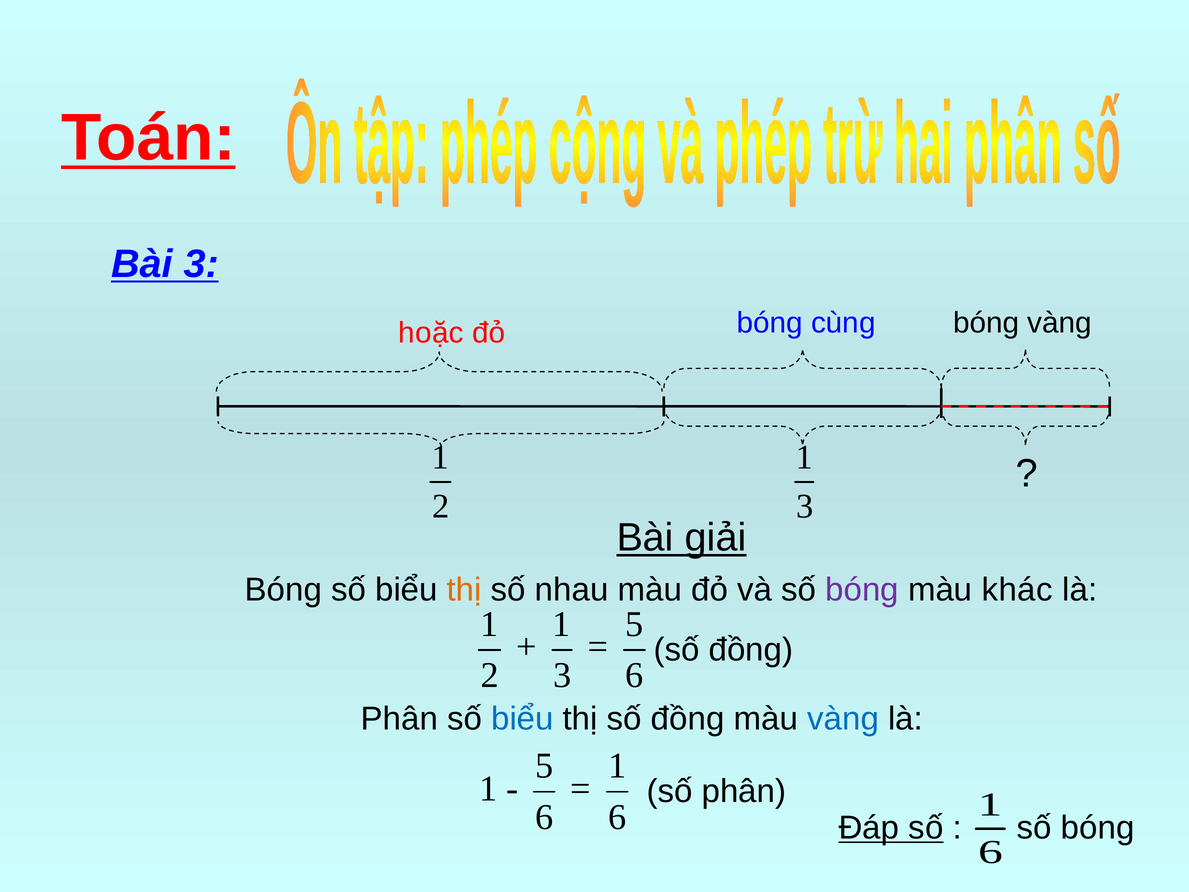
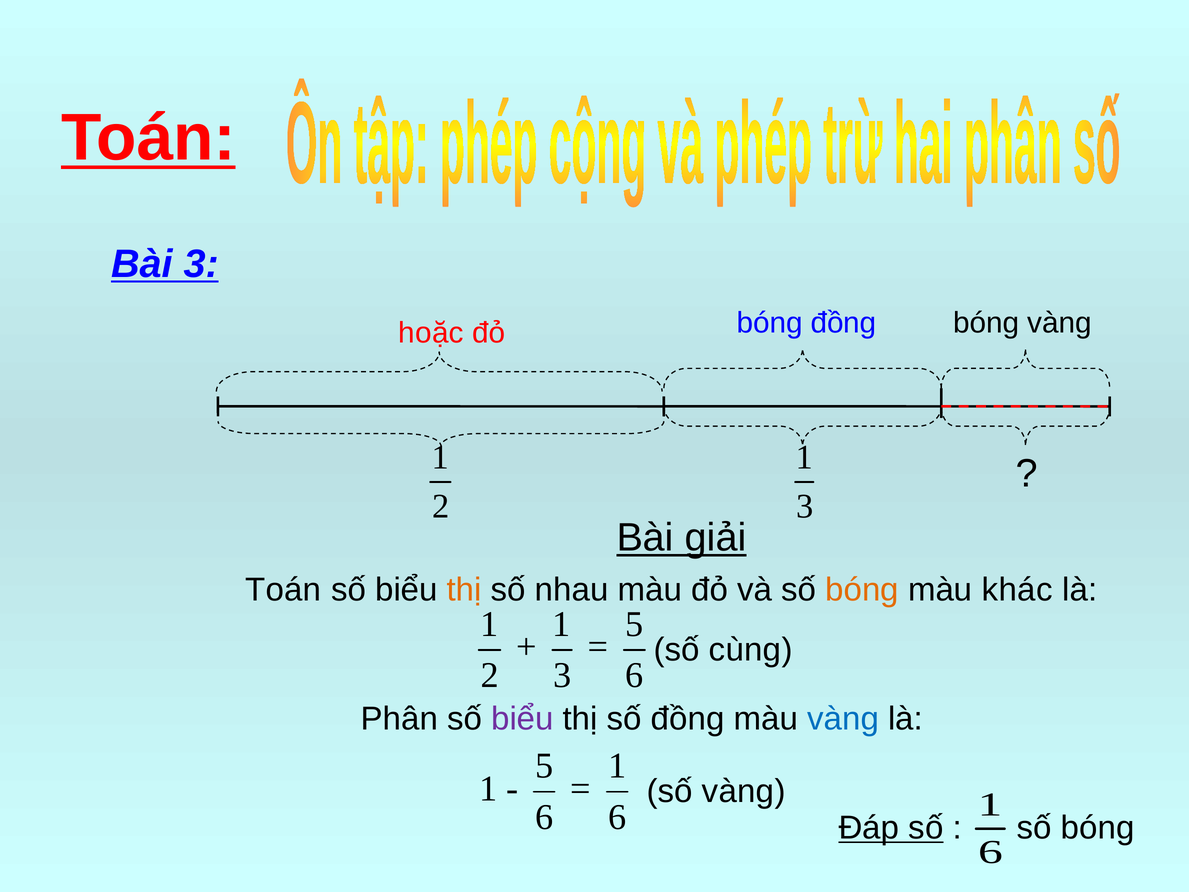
bóng cùng: cùng -> đồng (843, 323)
Bóng: Bóng -> Toán (283, 590)
bóng colour: purple -> orange (862, 590)
đồng: đồng -> cùng (751, 650)
biểu colour: blue -> purple (522, 719)
số phân: phân -> vàng (744, 791)
